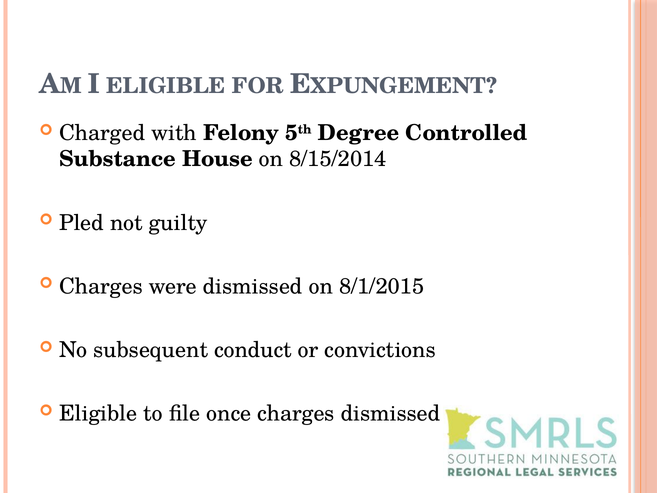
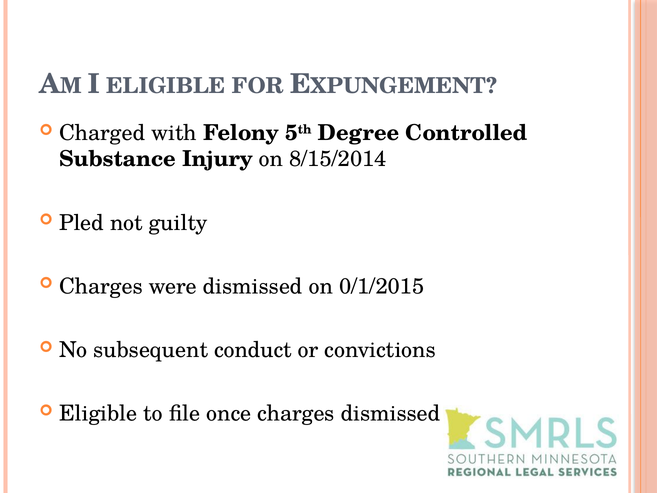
House: House -> Injury (218, 159)
8/1/2015: 8/1/2015 -> 0/1/2015 (382, 286)
